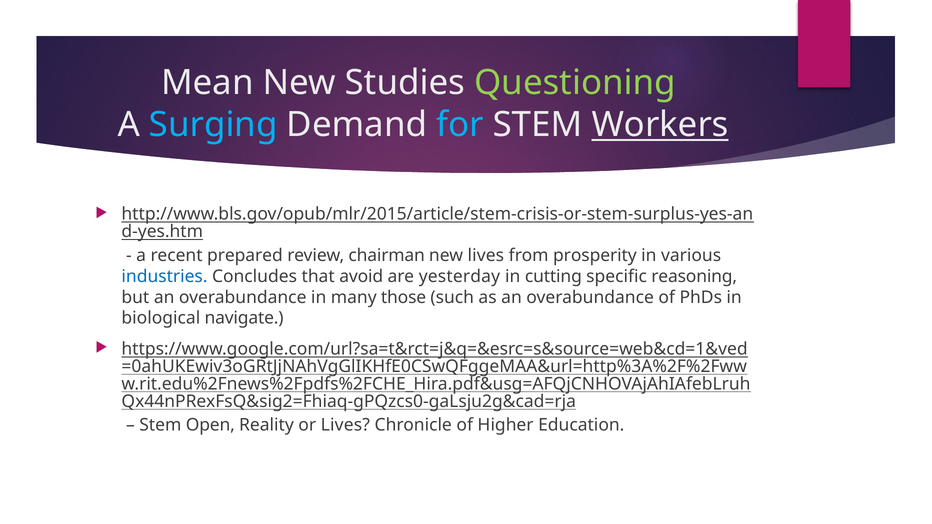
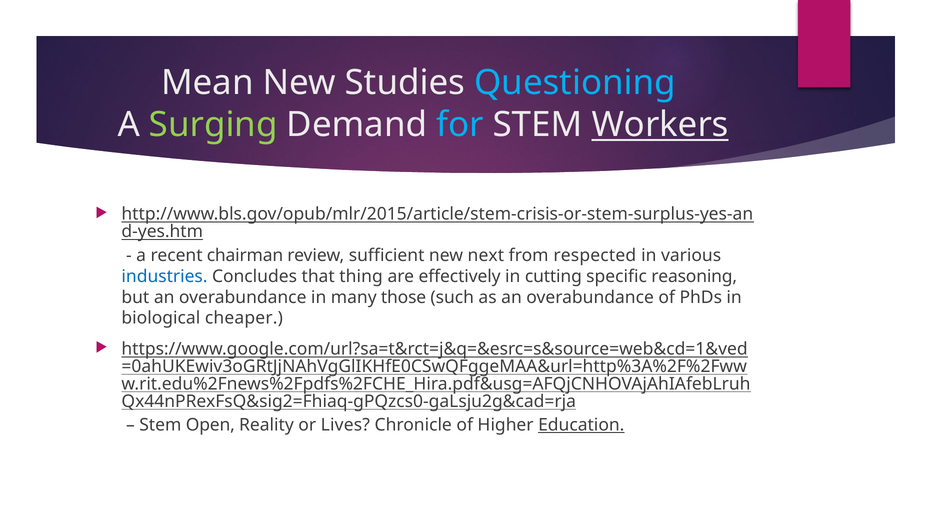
Questioning colour: light green -> light blue (575, 83)
Surging colour: light blue -> light green (213, 125)
prepared: prepared -> chairman (245, 255)
chairman: chairman -> sufficient (387, 255)
new lives: lives -> next (486, 255)
prosperity: prosperity -> respected (595, 255)
avoid: avoid -> thing (361, 276)
yesterday: yesterday -> effectively (460, 276)
navigate: navigate -> cheaper (244, 318)
Education underline: none -> present (581, 425)
